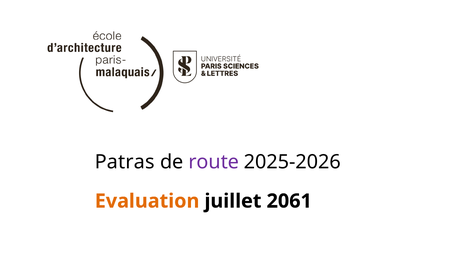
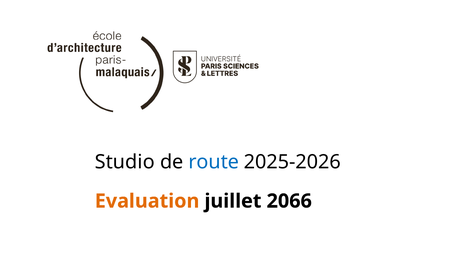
Patras: Patras -> Studio (125, 163)
route colour: purple -> blue (214, 163)
2061: 2061 -> 2066 (289, 202)
